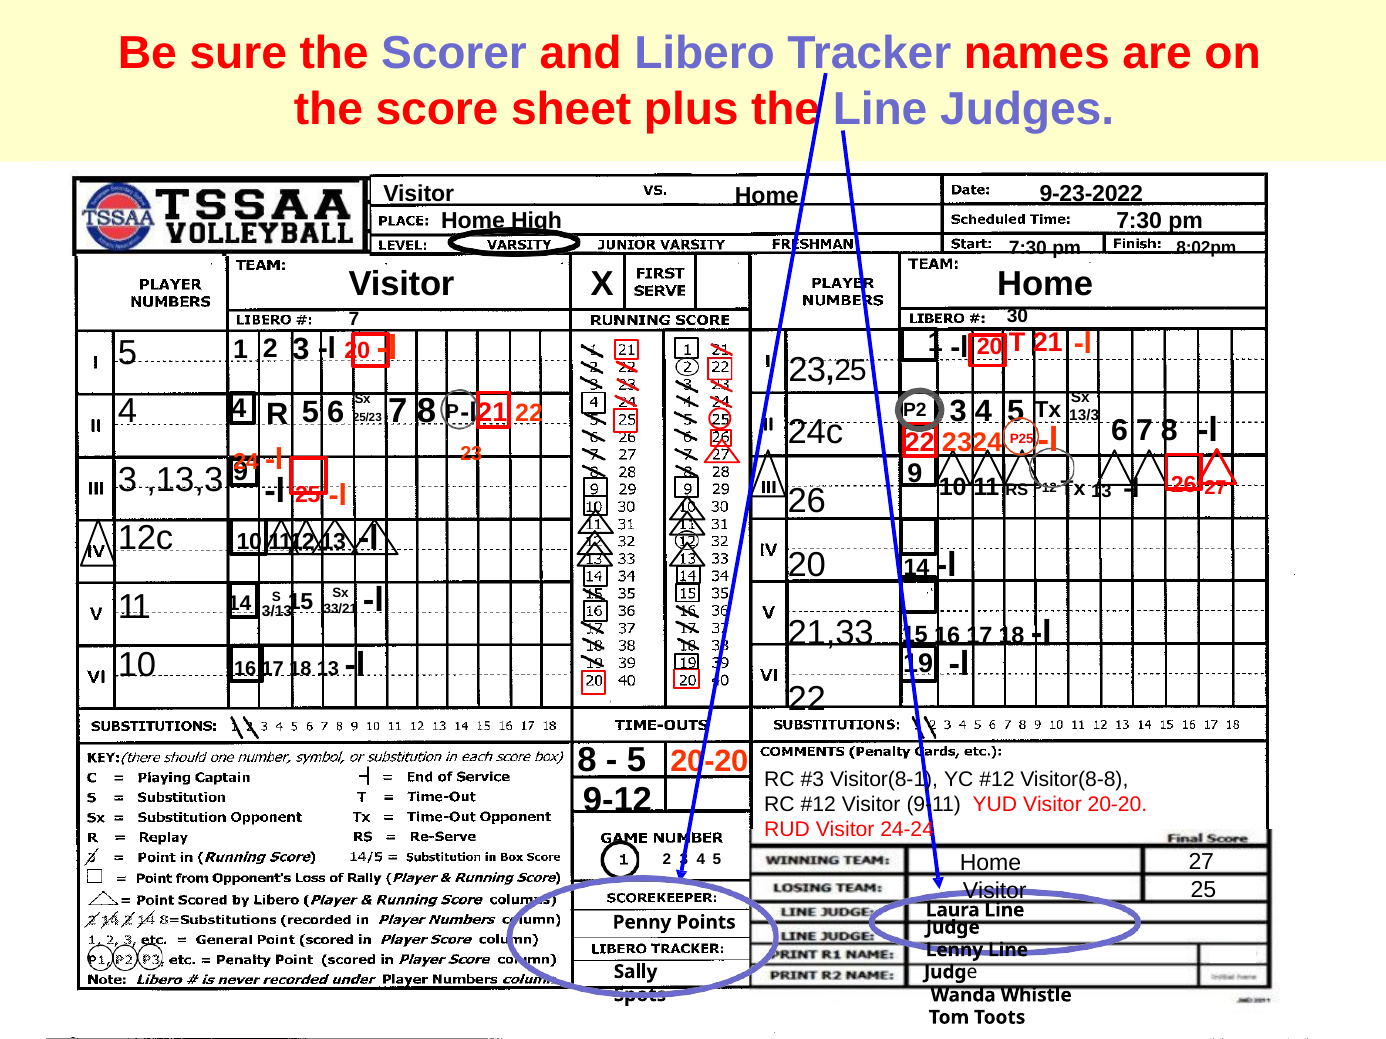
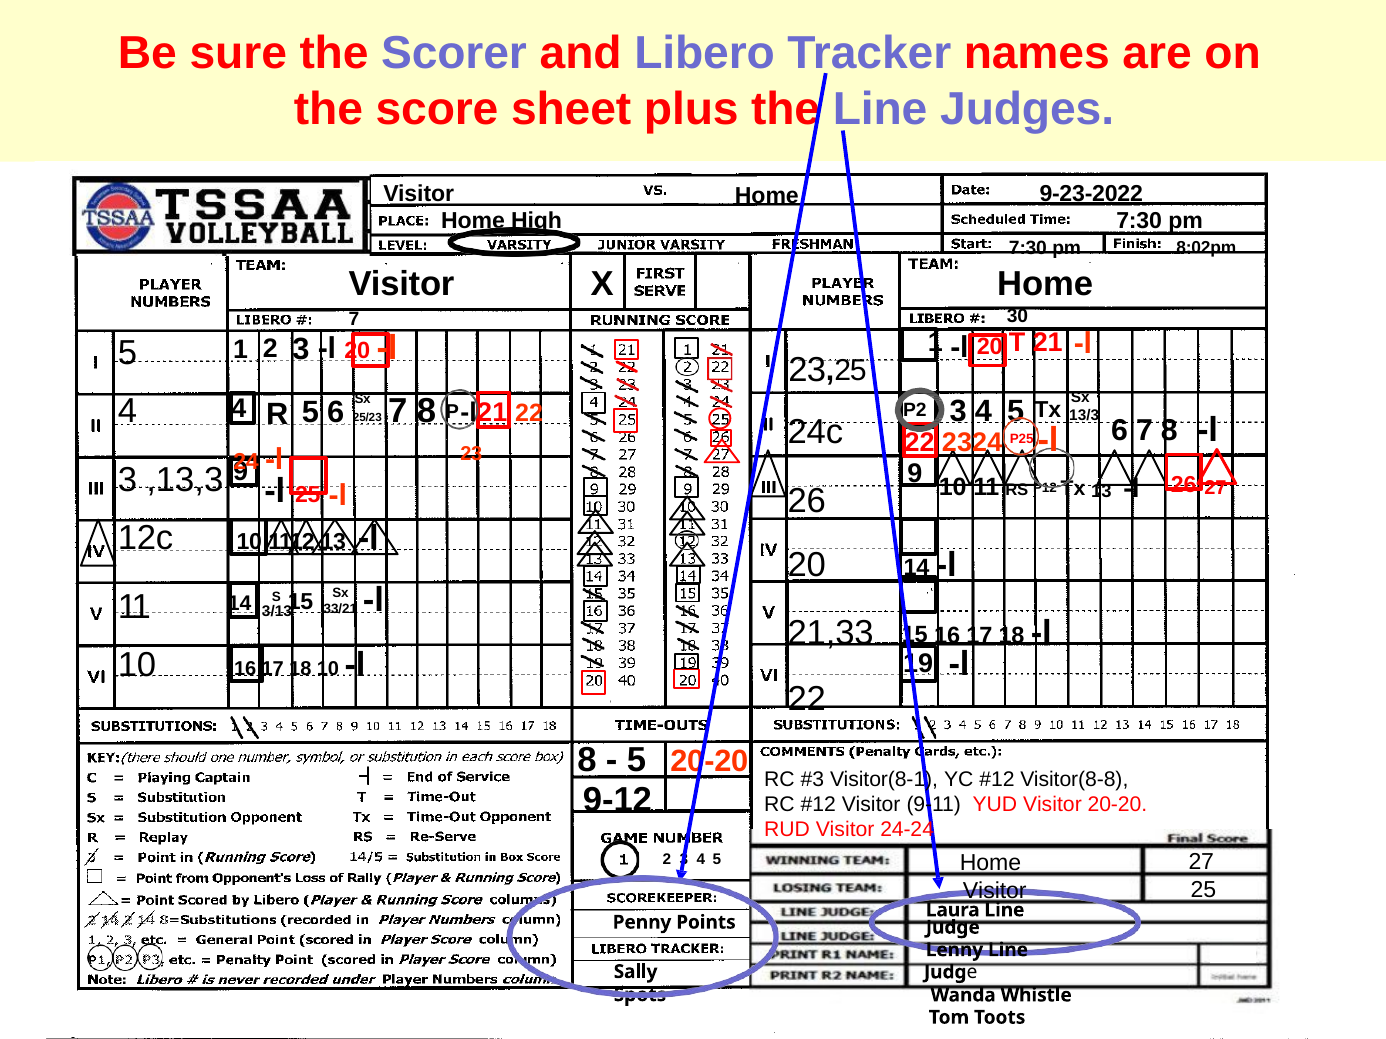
18 13: 13 -> 10 (328, 669)
